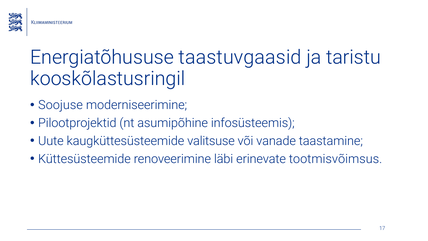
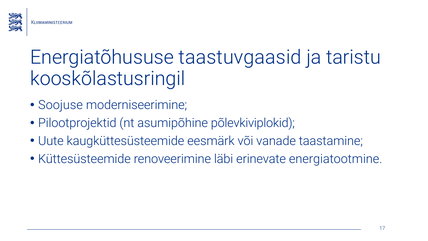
infosüsteemis: infosüsteemis -> põlevkiviplokid (253, 123)
valitsuse: valitsuse -> eesmärk (211, 141)
tootmisvõimsus: tootmisvõimsus -> energiatootmine (336, 159)
